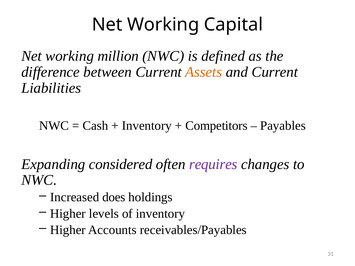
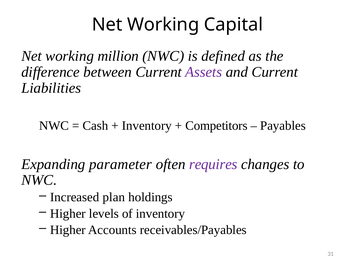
Assets colour: orange -> purple (204, 72)
considered: considered -> parameter (121, 164)
does: does -> plan (114, 197)
